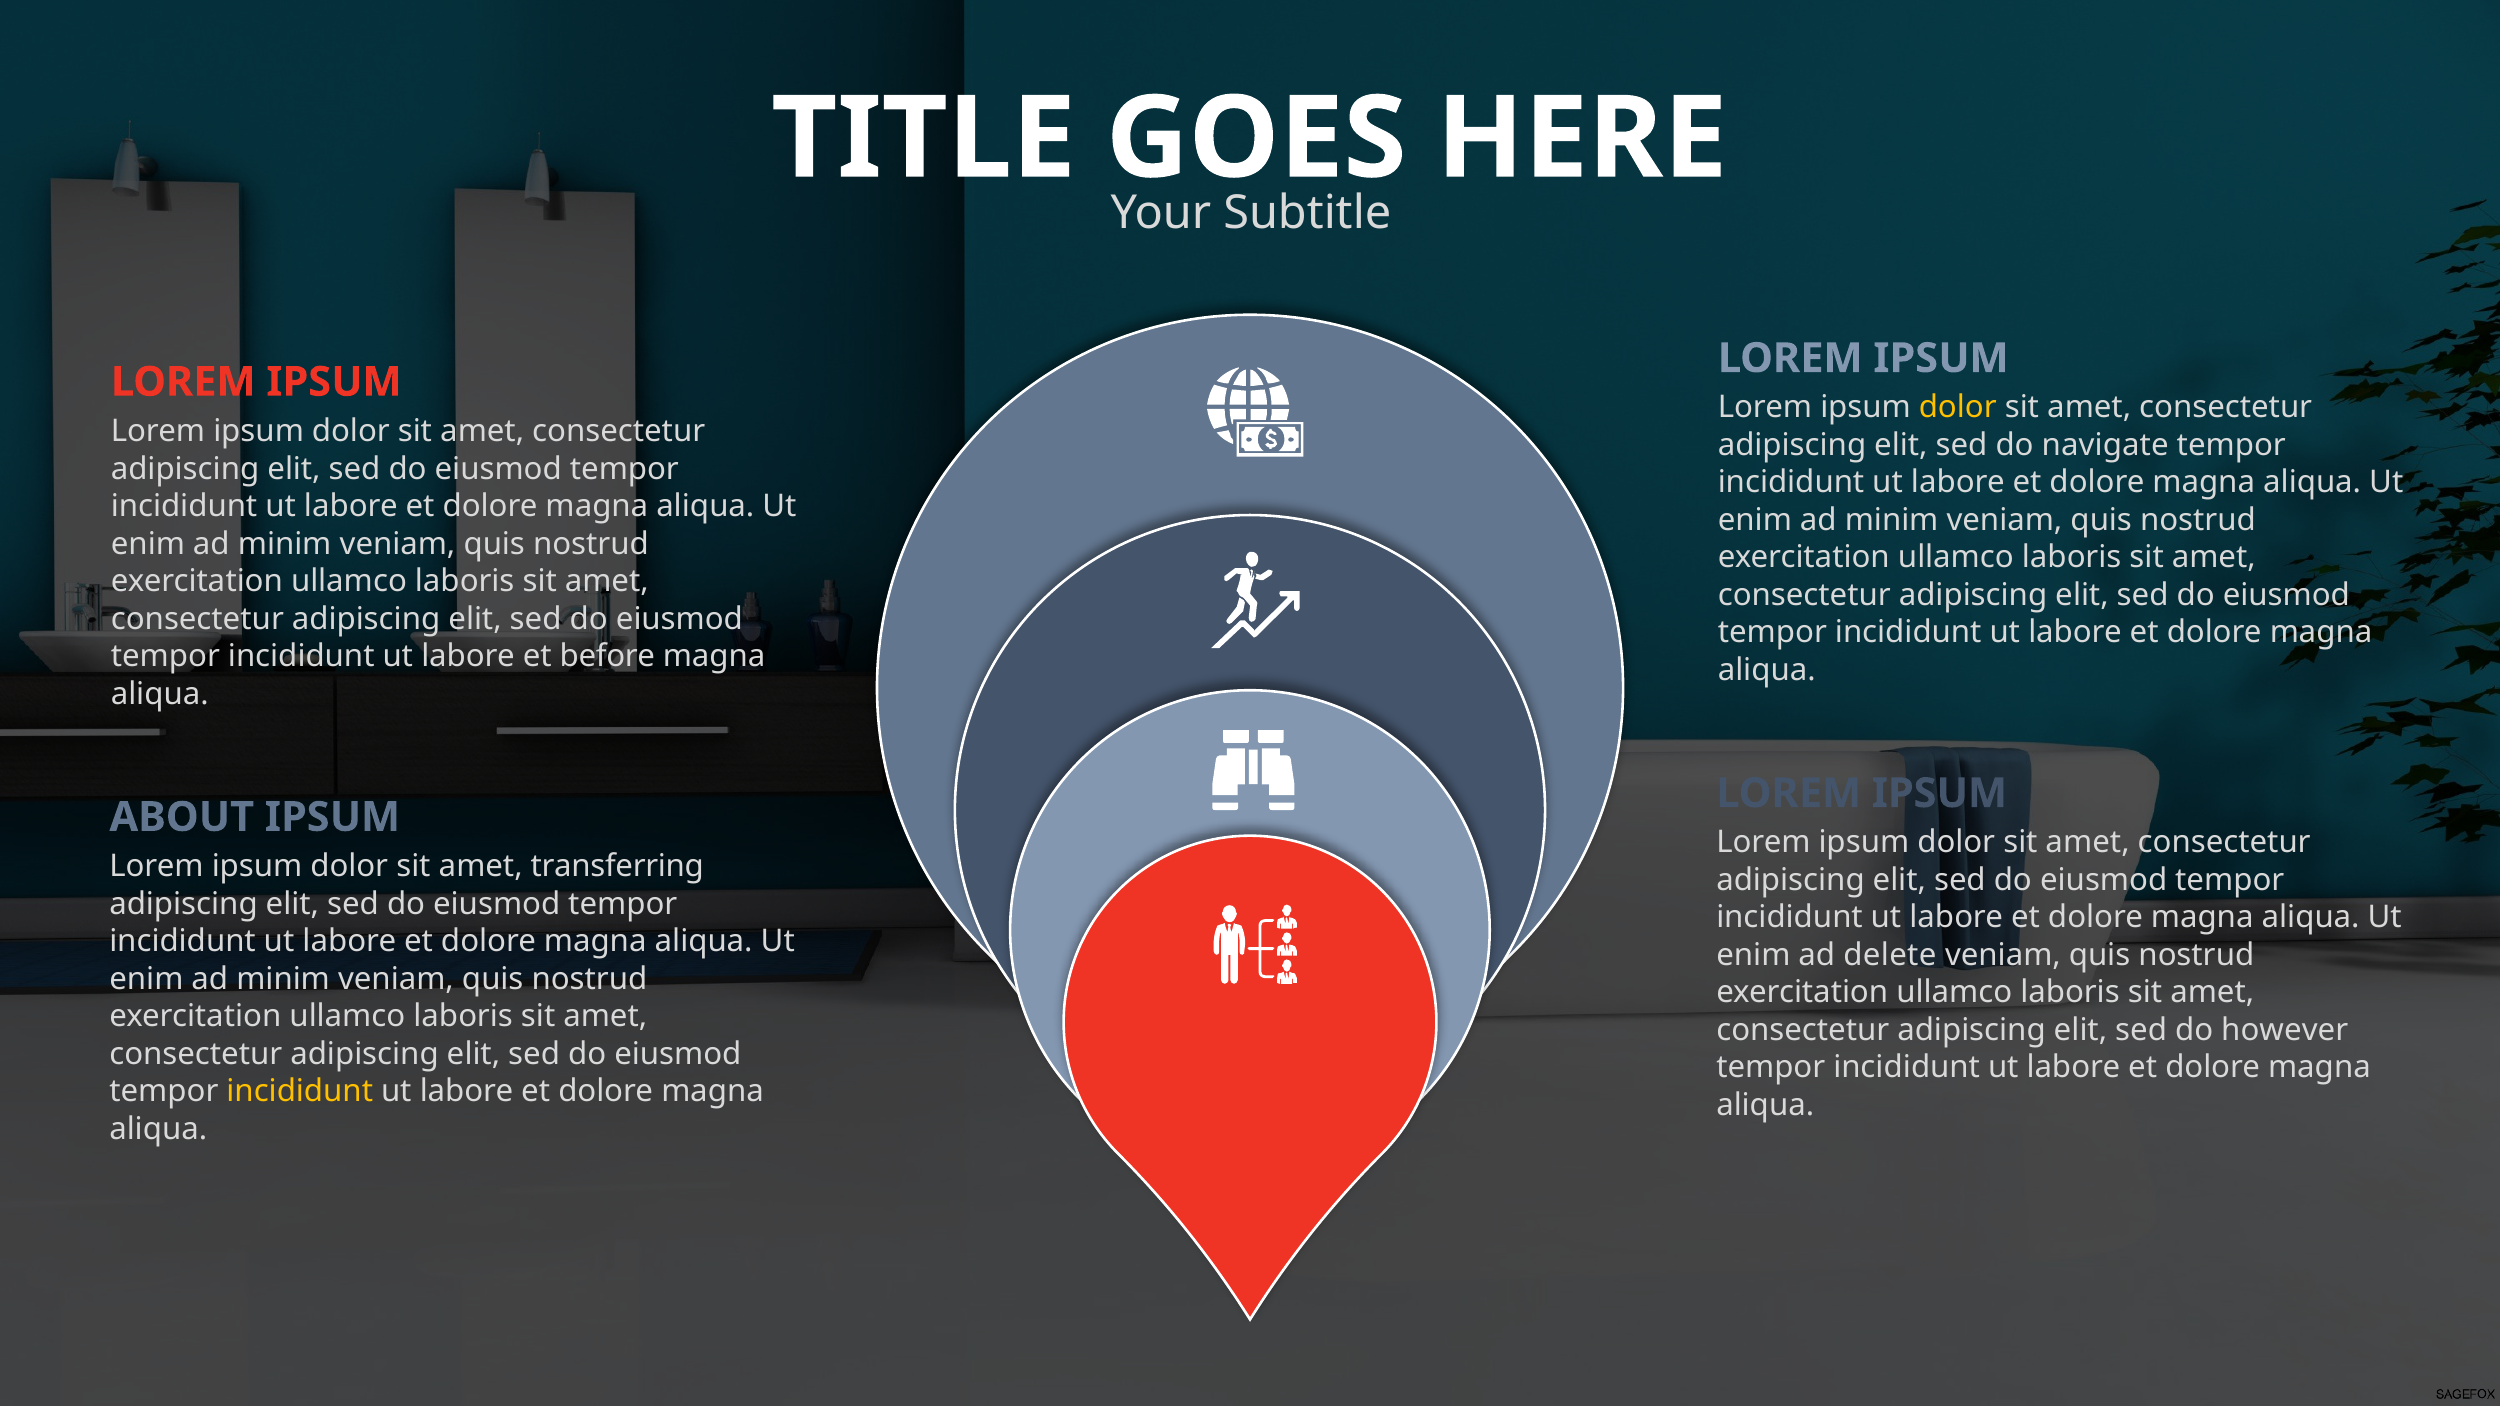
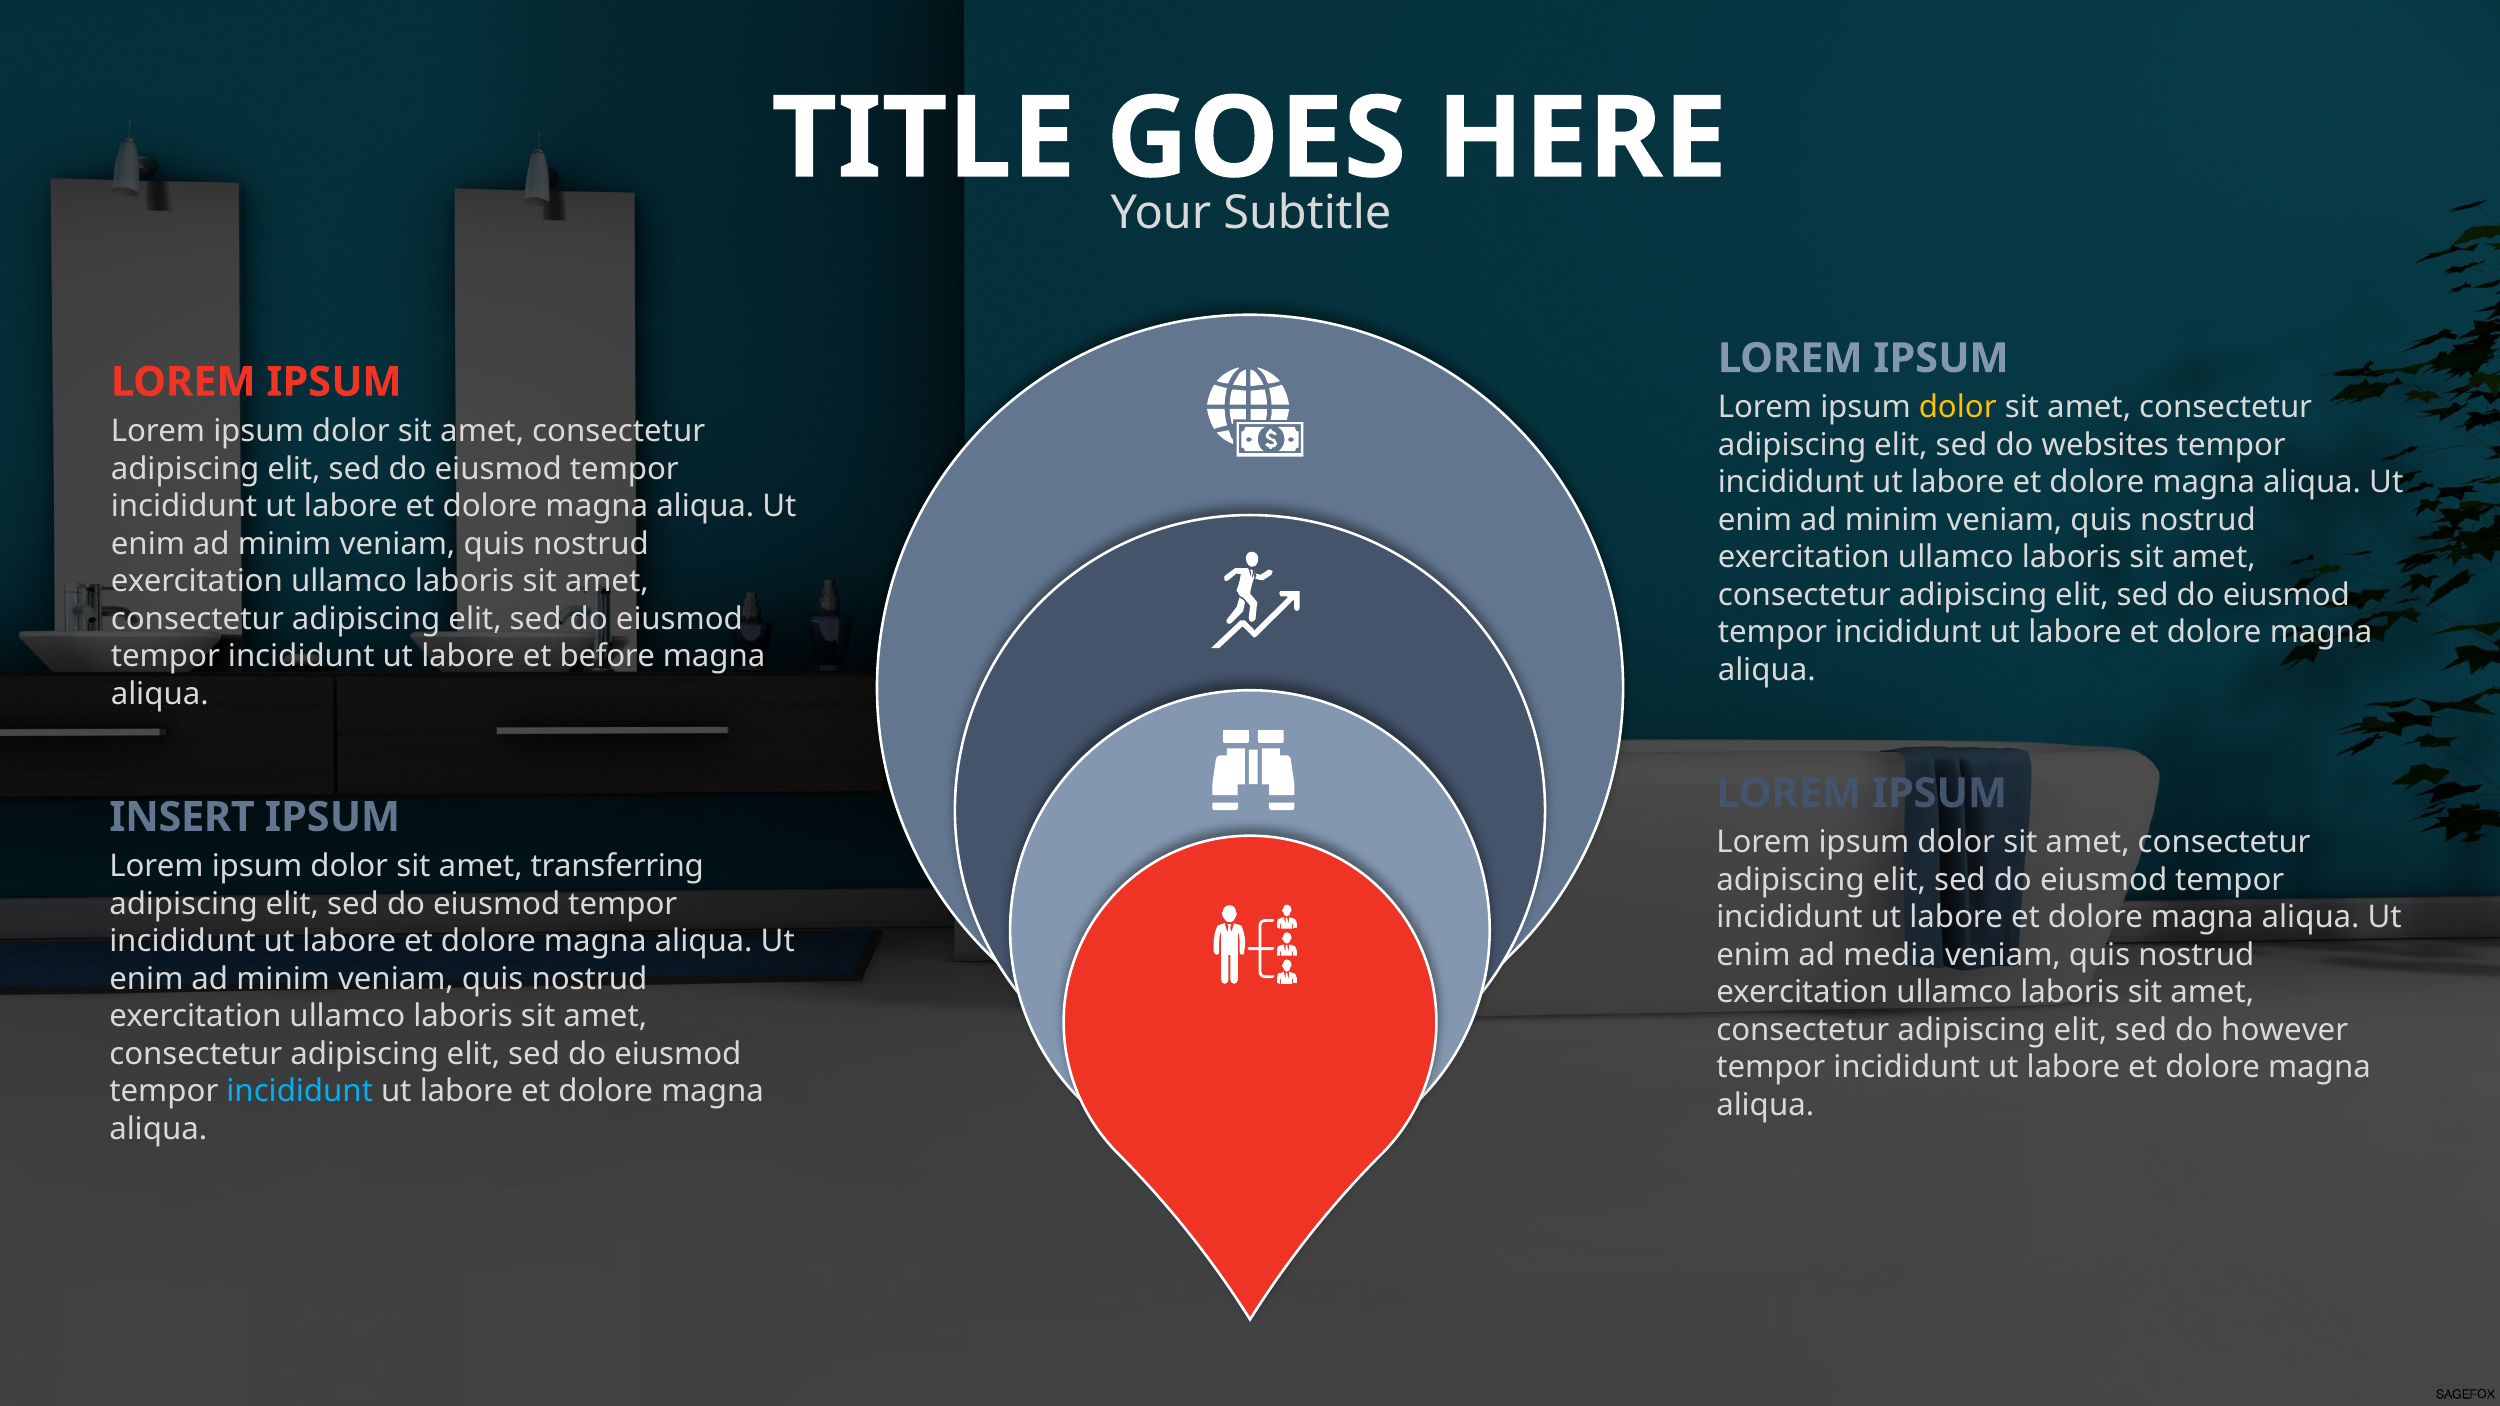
navigate: navigate -> websites (2105, 445)
ABOUT: ABOUT -> INSERT (182, 817)
delete: delete -> media (1890, 955)
incididunt colour: yellow -> light blue (300, 1092)
